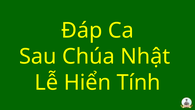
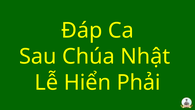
Tính: Tính -> Phải (139, 82)
